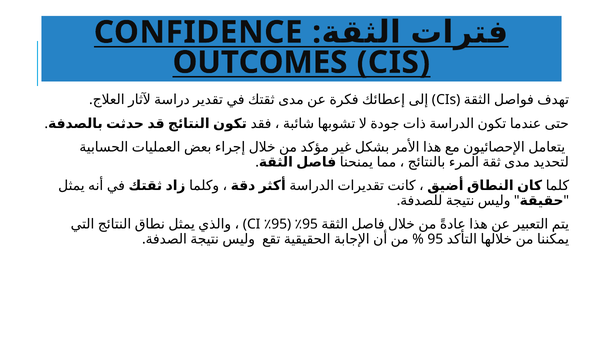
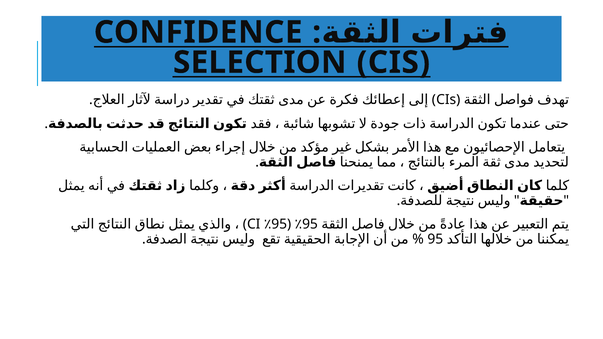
OUTCOMES: OUTCOMES -> SELECTION (260, 62)
